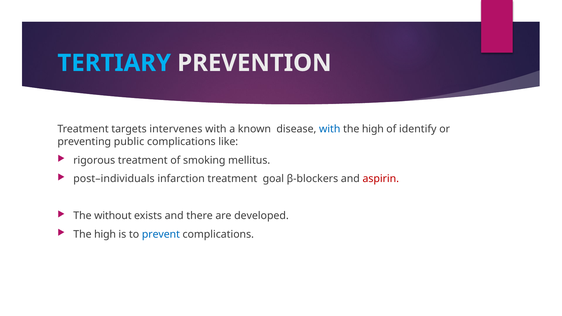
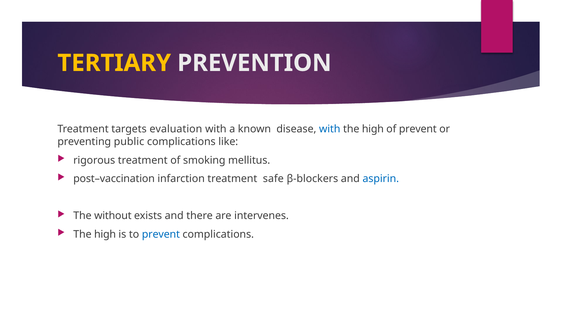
TERTIARY colour: light blue -> yellow (114, 63)
intervenes: intervenes -> evaluation (176, 129)
of identify: identify -> prevent (418, 129)
post–individuals: post–individuals -> post–vaccination (114, 179)
goal: goal -> safe (273, 179)
aspirin colour: red -> blue (381, 179)
developed: developed -> intervenes (261, 216)
